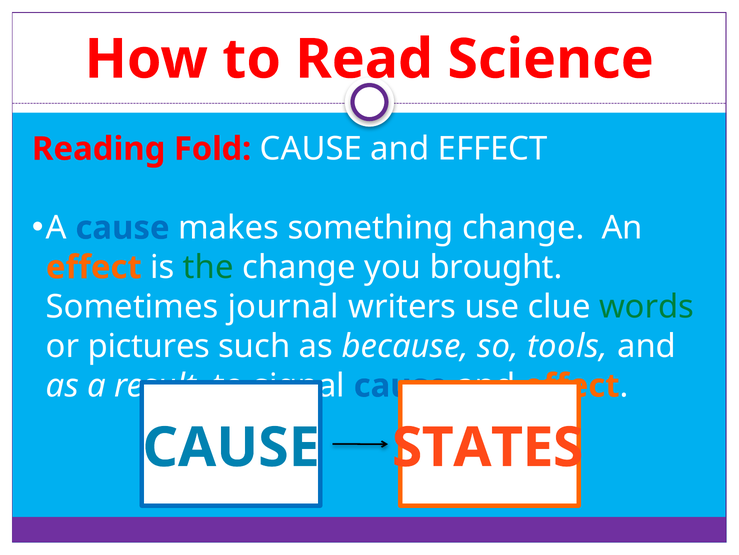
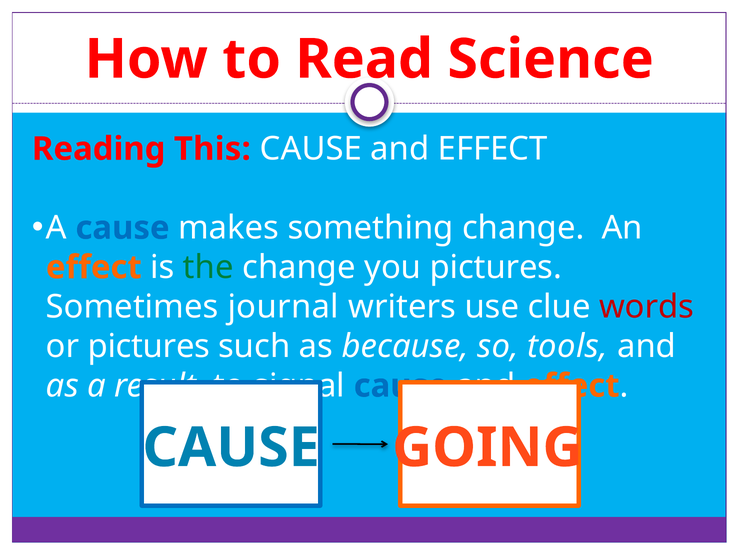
Fold: Fold -> This (212, 149)
you brought: brought -> pictures (496, 267)
words colour: green -> red (647, 306)
STATES: STATES -> GOING (487, 447)
